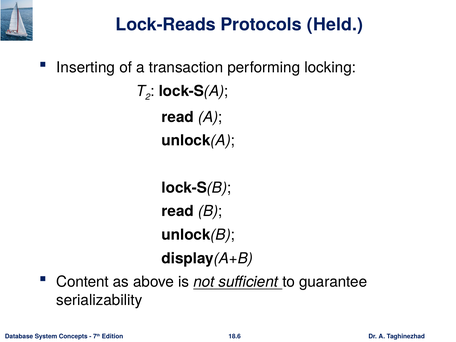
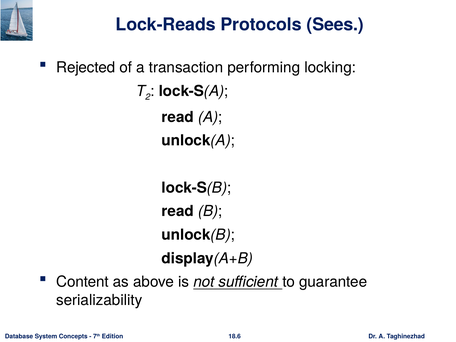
Held: Held -> Sees (335, 25)
Inserting: Inserting -> Rejected (86, 67)
